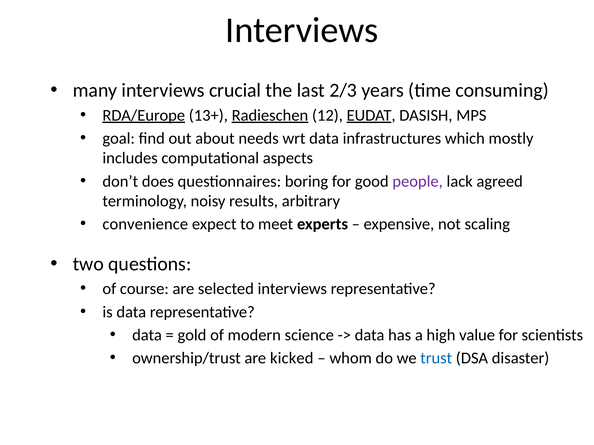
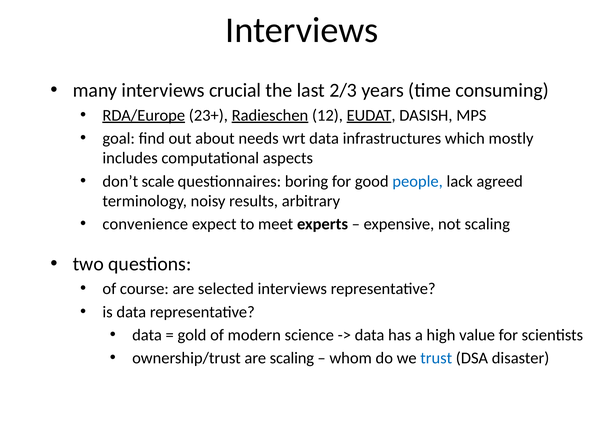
13+: 13+ -> 23+ (208, 115)
does: does -> scale (158, 181)
people colour: purple -> blue (418, 181)
are kicked: kicked -> scaling (292, 359)
